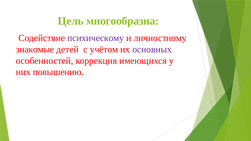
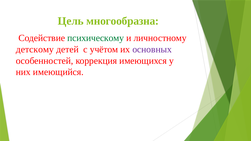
психическому colour: purple -> green (96, 38)
знакомые: знакомые -> детскому (35, 49)
повышению: повышению -> имеющийся (58, 72)
